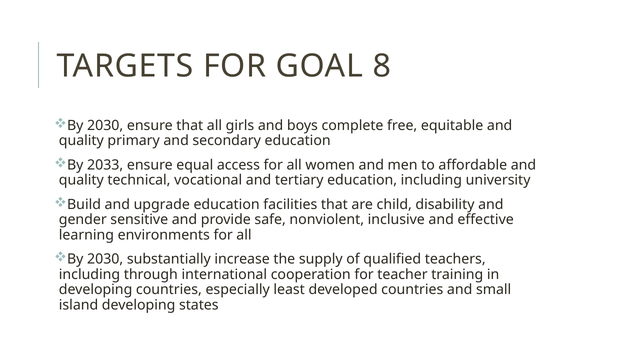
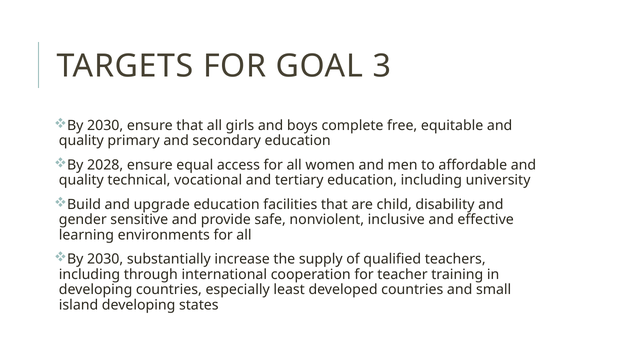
8: 8 -> 3 (382, 66)
2033: 2033 -> 2028 (105, 165)
